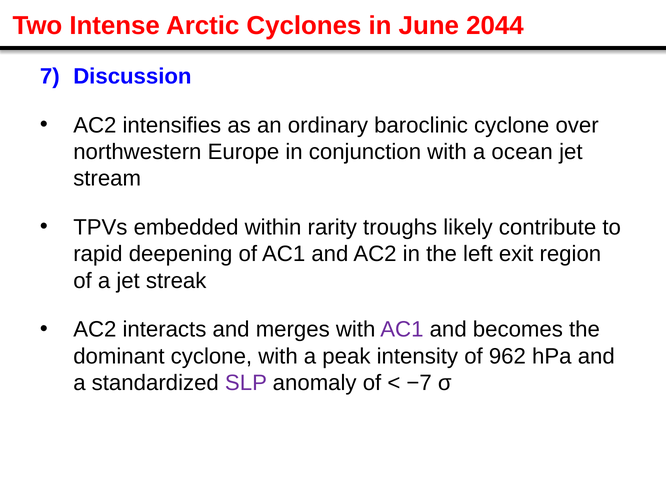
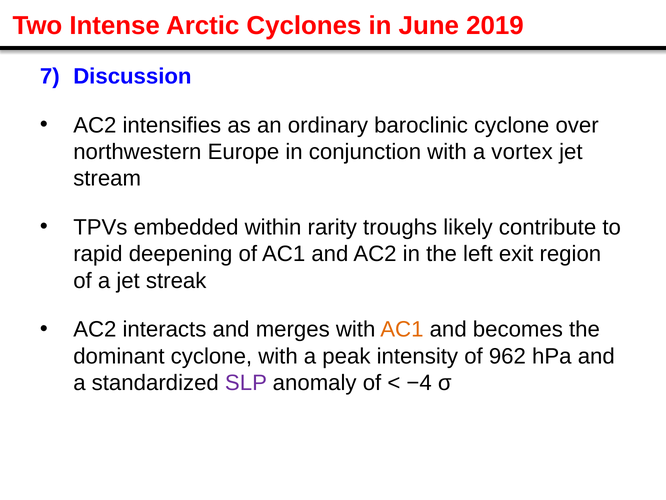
2044: 2044 -> 2019 (495, 26)
ocean: ocean -> vortex (522, 152)
AC1 colour: purple -> orange (402, 329)
−7: −7 -> −4 (419, 383)
